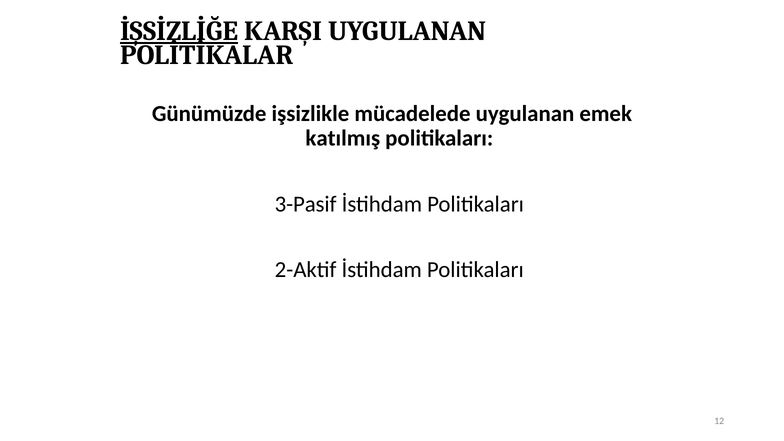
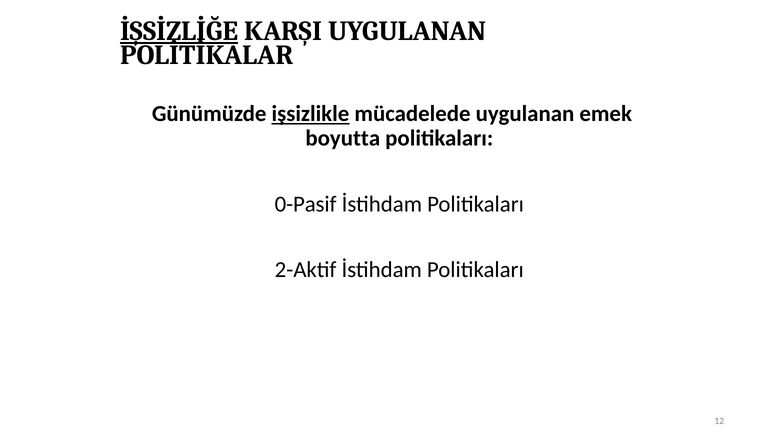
işsizlikle underline: none -> present (310, 114)
katılmış: katılmış -> boyutta (343, 138)
3-Pasif: 3-Pasif -> 0-Pasif (306, 204)
